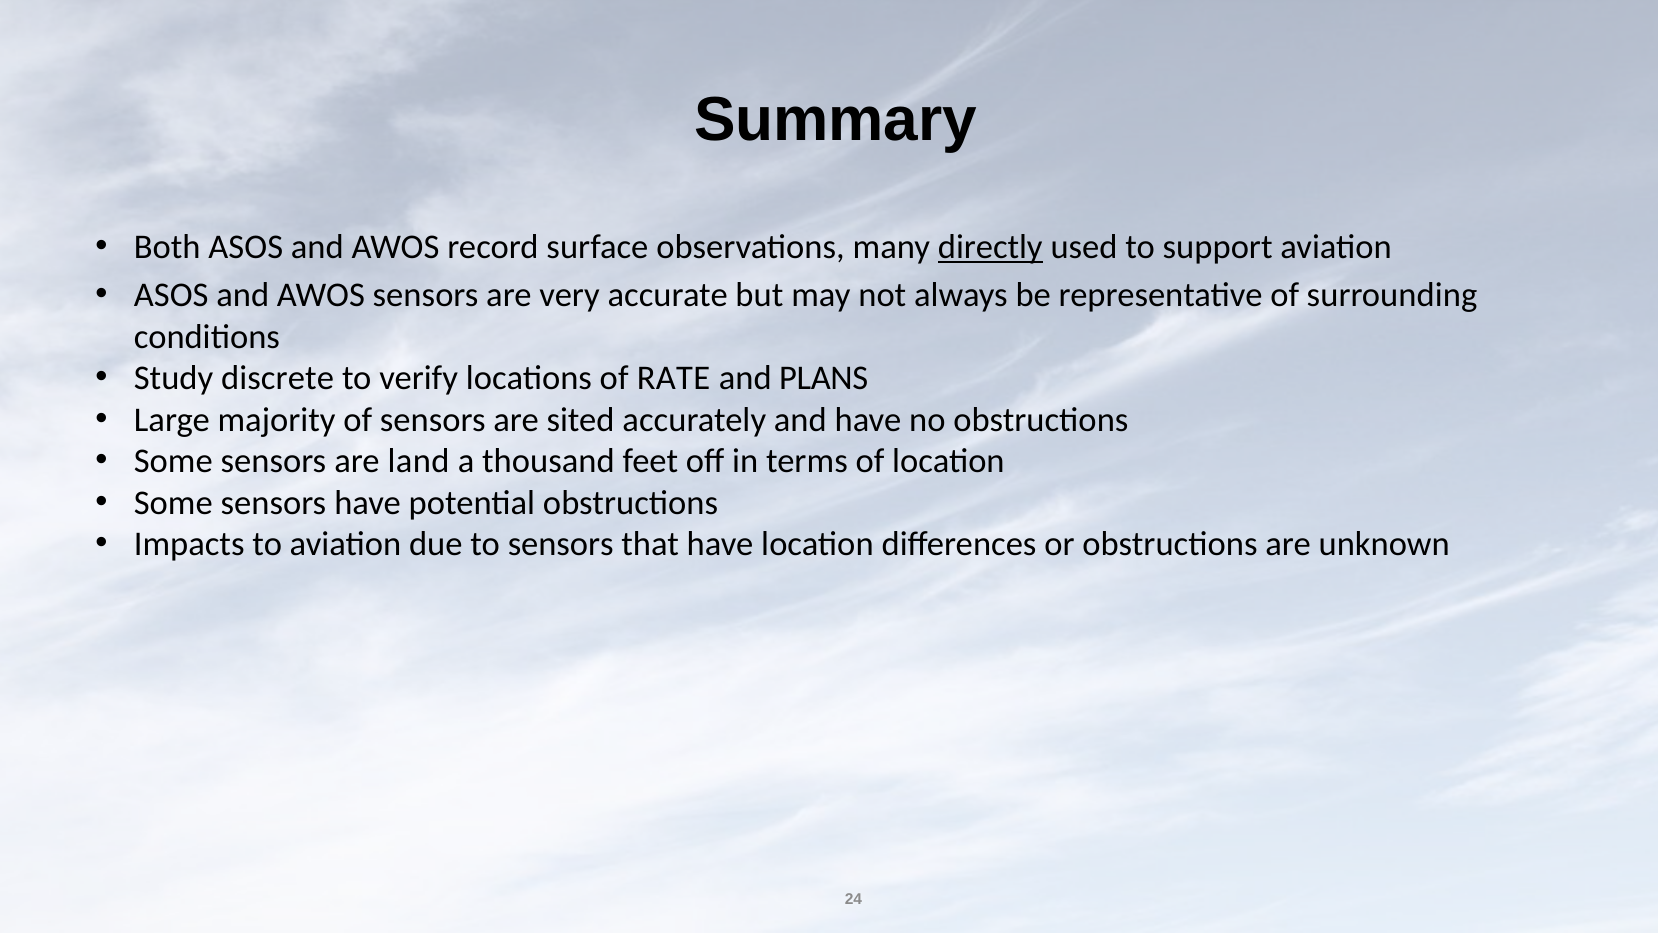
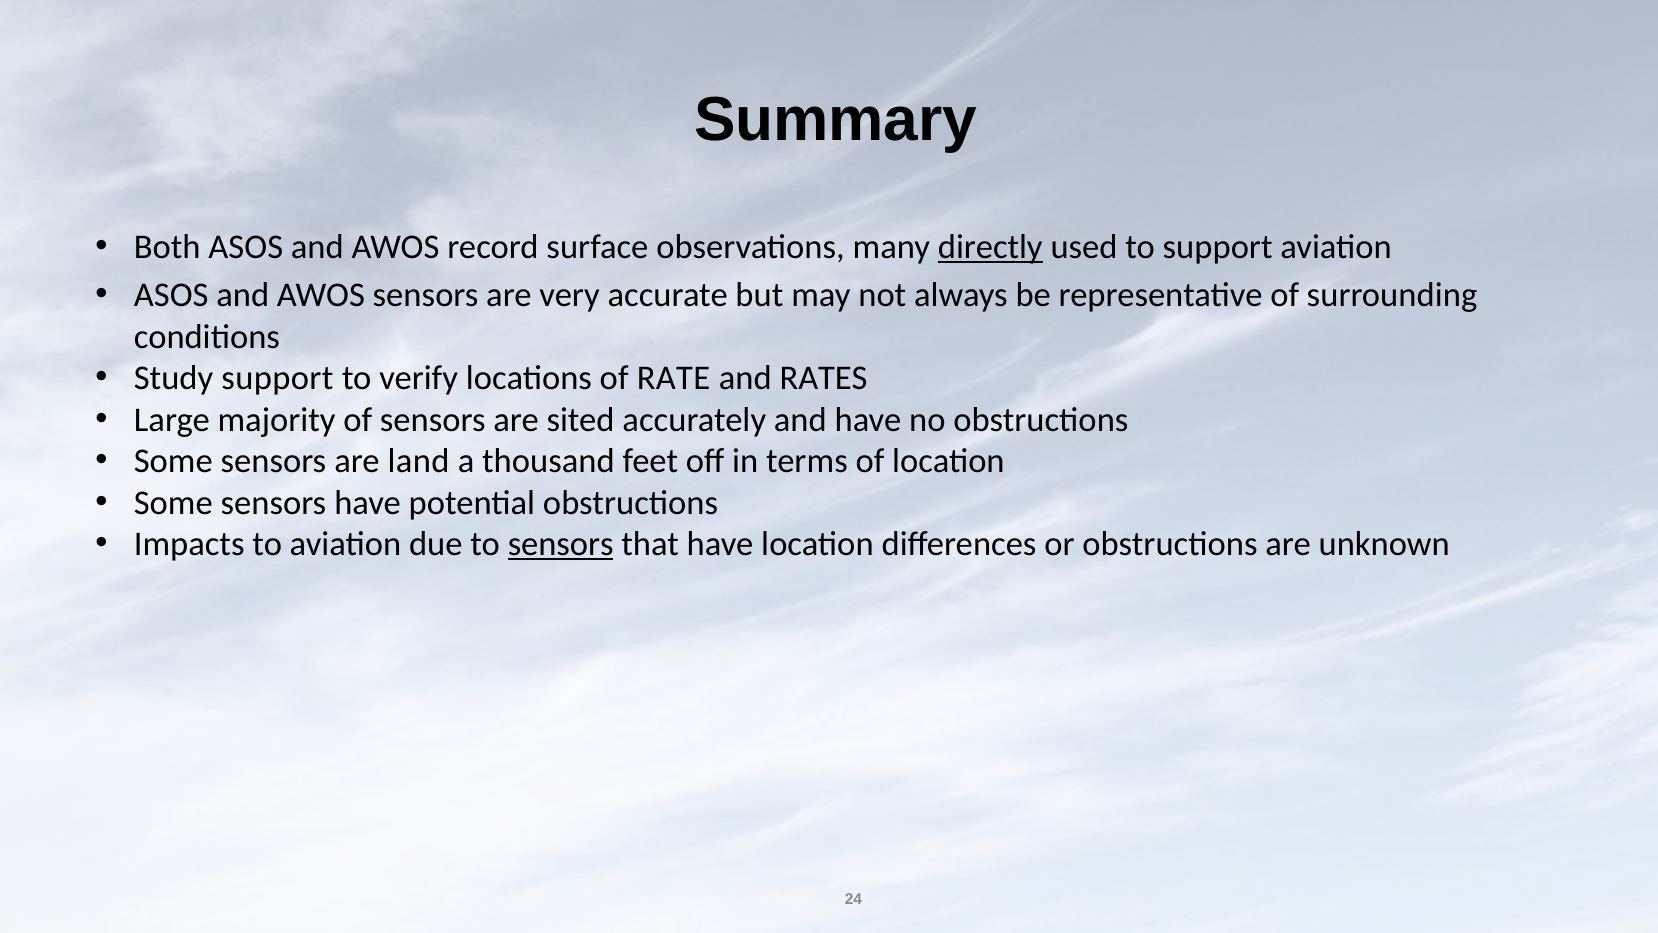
Study discrete: discrete -> support (277, 378)
PLANS: PLANS -> RATES (824, 378)
sensors underline: none -> present (561, 544)
